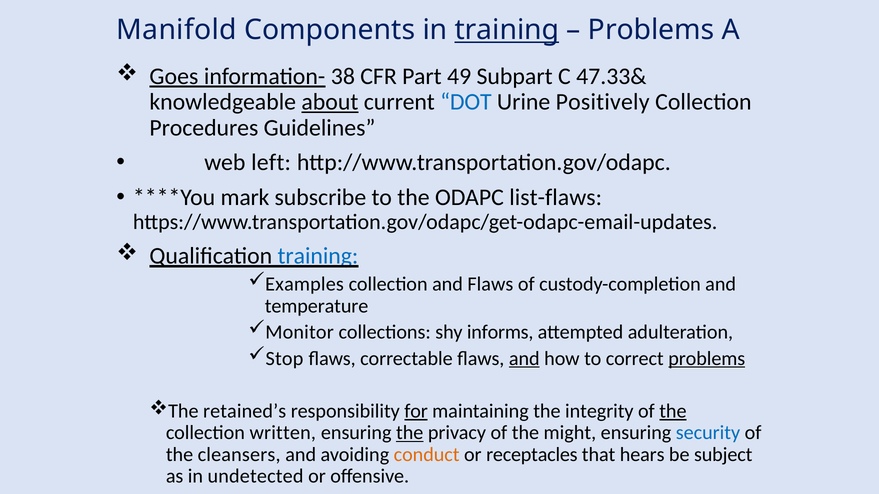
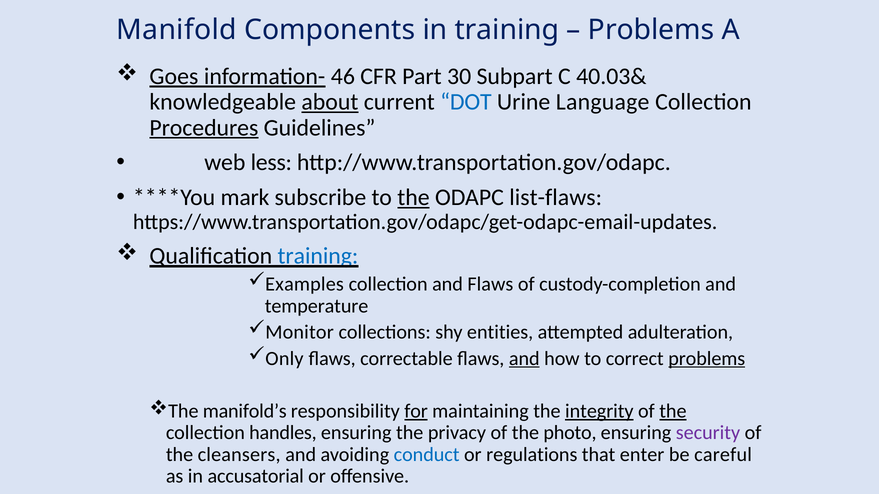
training underline: present -> none (507, 30)
38: 38 -> 46 (343, 76)
49: 49 -> 30 (459, 76)
47.33&: 47.33& -> 40.03& (611, 76)
Positively: Positively -> Language (603, 102)
Procedures underline: none -> present (204, 128)
left: left -> less (271, 163)
the underline: none -> present (413, 198)
informs: informs -> entities (500, 332)
Stop: Stop -> Only (284, 359)
retained’s: retained’s -> manifold’s (245, 411)
integrity underline: none -> present (599, 411)
written: written -> handles (283, 433)
the underline: present -> none (410, 433)
might: might -> photo (570, 433)
security colour: blue -> purple (708, 433)
conduct colour: orange -> blue (427, 455)
receptacles: receptacles -> regulations (532, 455)
hears: hears -> enter (642, 455)
subject: subject -> careful (723, 455)
undetected: undetected -> accusatorial (256, 477)
